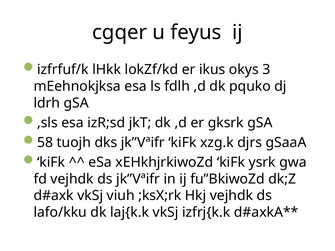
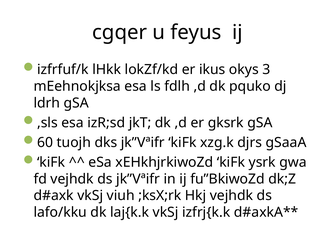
58: 58 -> 60 (45, 143)
